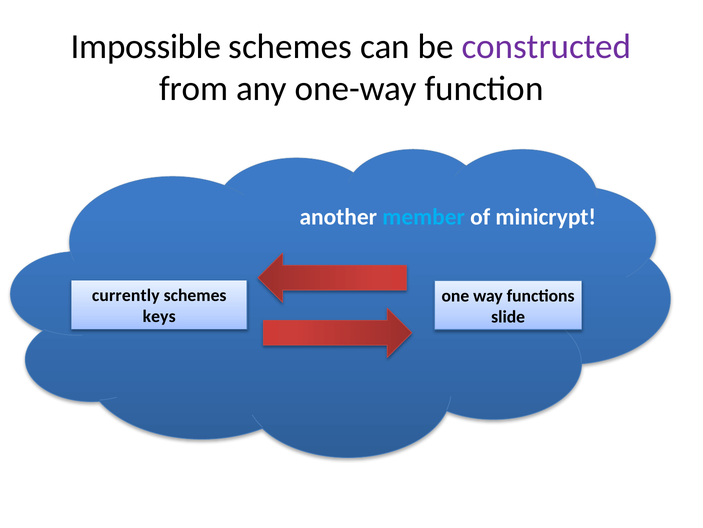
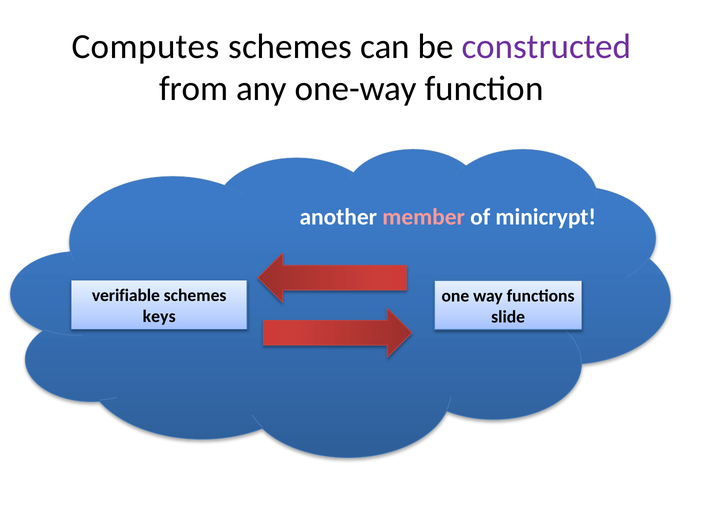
Impossible: Impossible -> Computes (146, 46)
member colour: light blue -> pink (424, 217)
currently: currently -> verifiable (126, 295)
